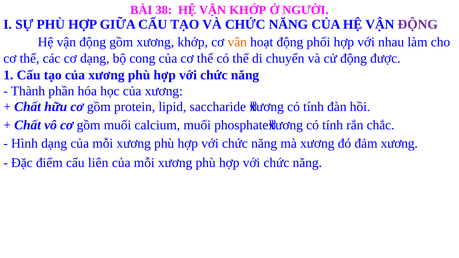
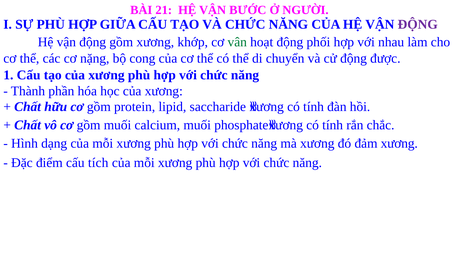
38: 38 -> 21 (164, 10)
VẬN KHỚP: KHỚP -> BƯỚC (248, 10)
vân colour: orange -> green (237, 42)
cơ dạng: dạng -> nặng (95, 58)
liên: liên -> tích (98, 163)
